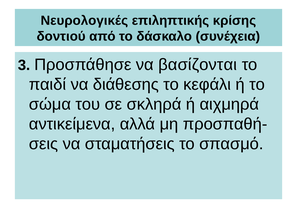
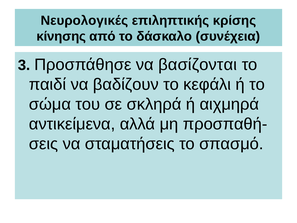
δοντιού: δοντιού -> κίνησης (61, 36)
διάθεσης: διάθεσης -> βαδίζουν (126, 84)
